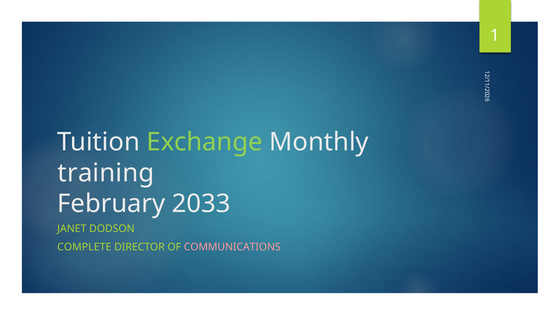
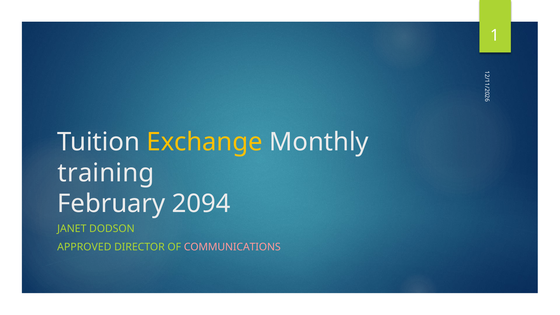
Exchange colour: light green -> yellow (205, 142)
2033: 2033 -> 2094 (201, 204)
COMPLETE: COMPLETE -> APPROVED (84, 247)
